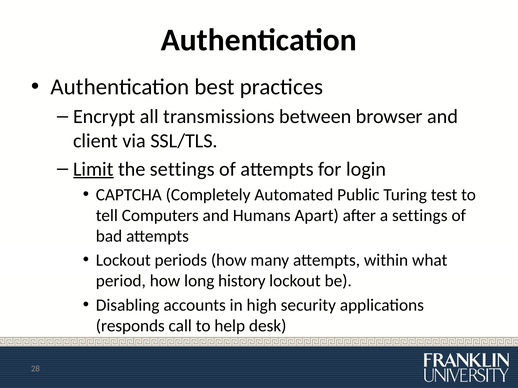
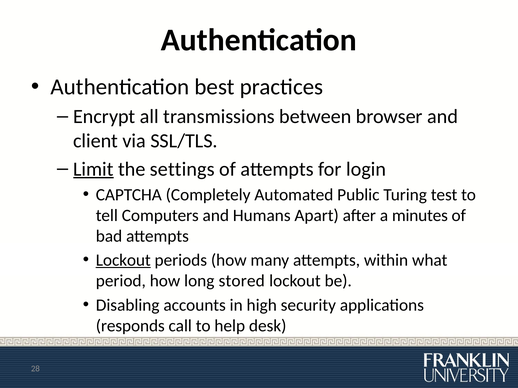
a settings: settings -> minutes (420, 216)
Lockout underline: none -> present (123, 261)
history: history -> stored (242, 281)
